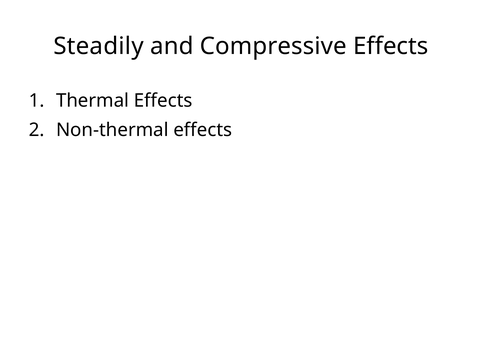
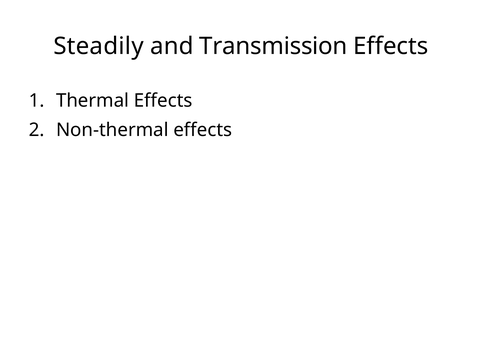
Compressive: Compressive -> Transmission (273, 46)
